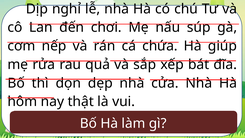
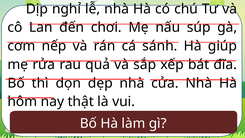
chứa: chứa -> sánh (160, 46)
